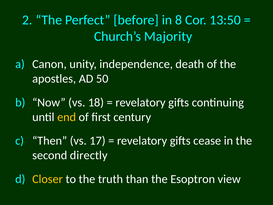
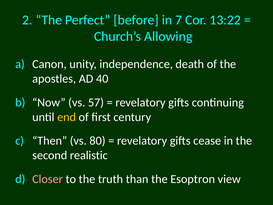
8: 8 -> 7 (179, 20)
13:50: 13:50 -> 13:22 (225, 20)
Majority: Majority -> Allowing (168, 36)
50: 50 -> 40 (102, 79)
18: 18 -> 57 (96, 102)
17: 17 -> 80 (98, 141)
directly: directly -> realistic (89, 155)
Closer colour: yellow -> pink (48, 179)
